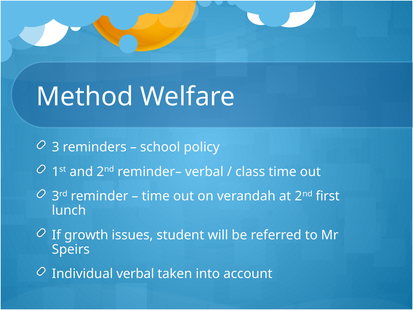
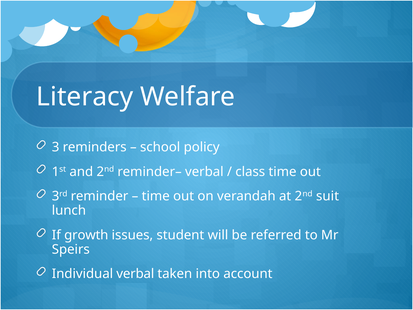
Method: Method -> Literacy (85, 97)
first: first -> suit (328, 196)
